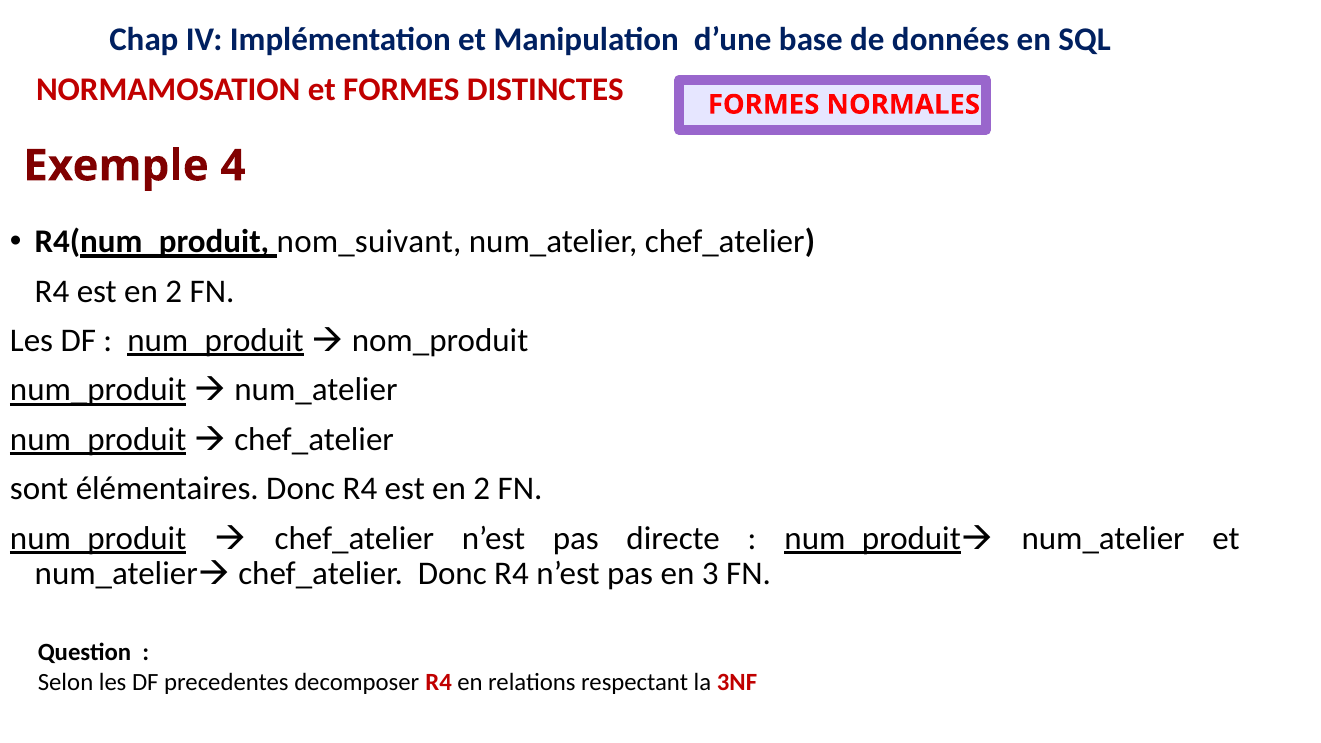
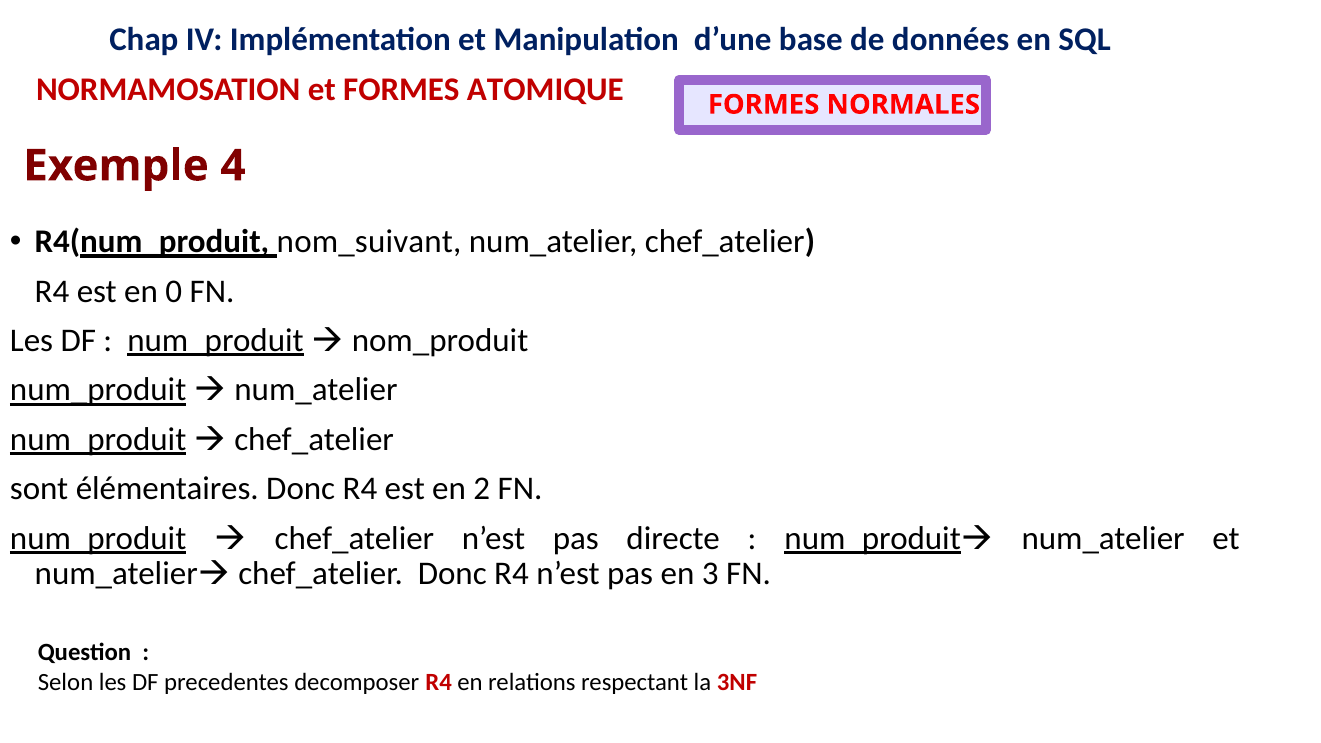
DISTINCTES: DISTINCTES -> ATOMIQUE (545, 90)
2: 2 -> 0 (174, 291)
